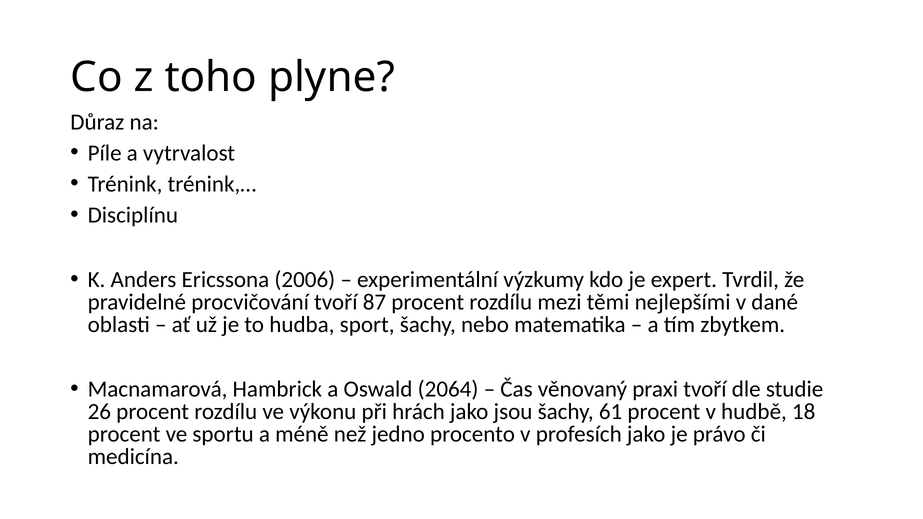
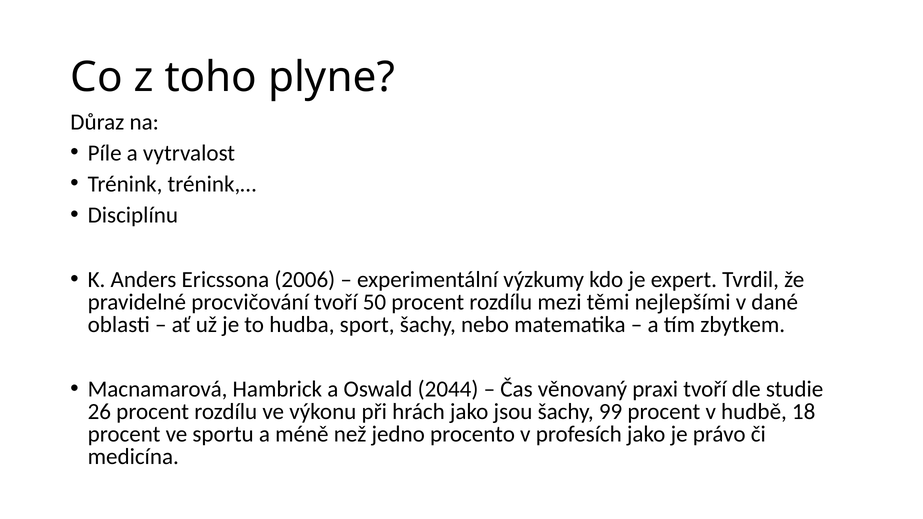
87: 87 -> 50 (374, 302)
2064: 2064 -> 2044 (448, 389)
61: 61 -> 99 (611, 412)
